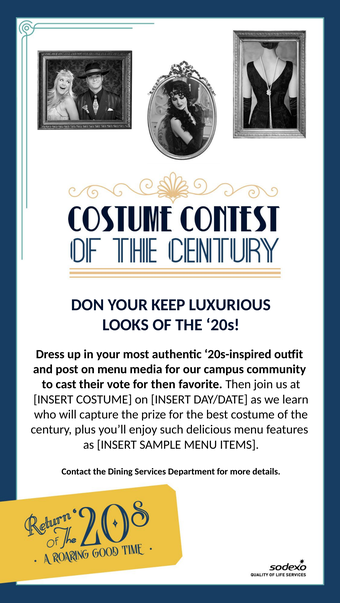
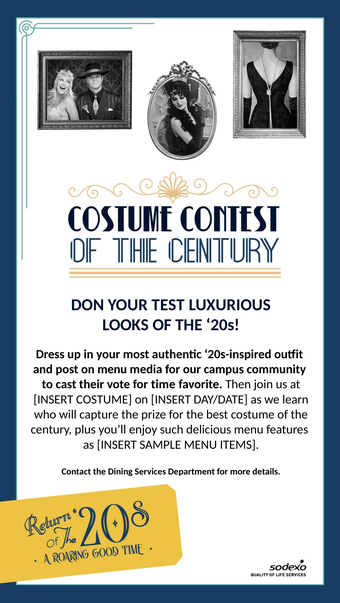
KEEP: KEEP -> TEST (168, 305)
for then: then -> time (163, 385)
